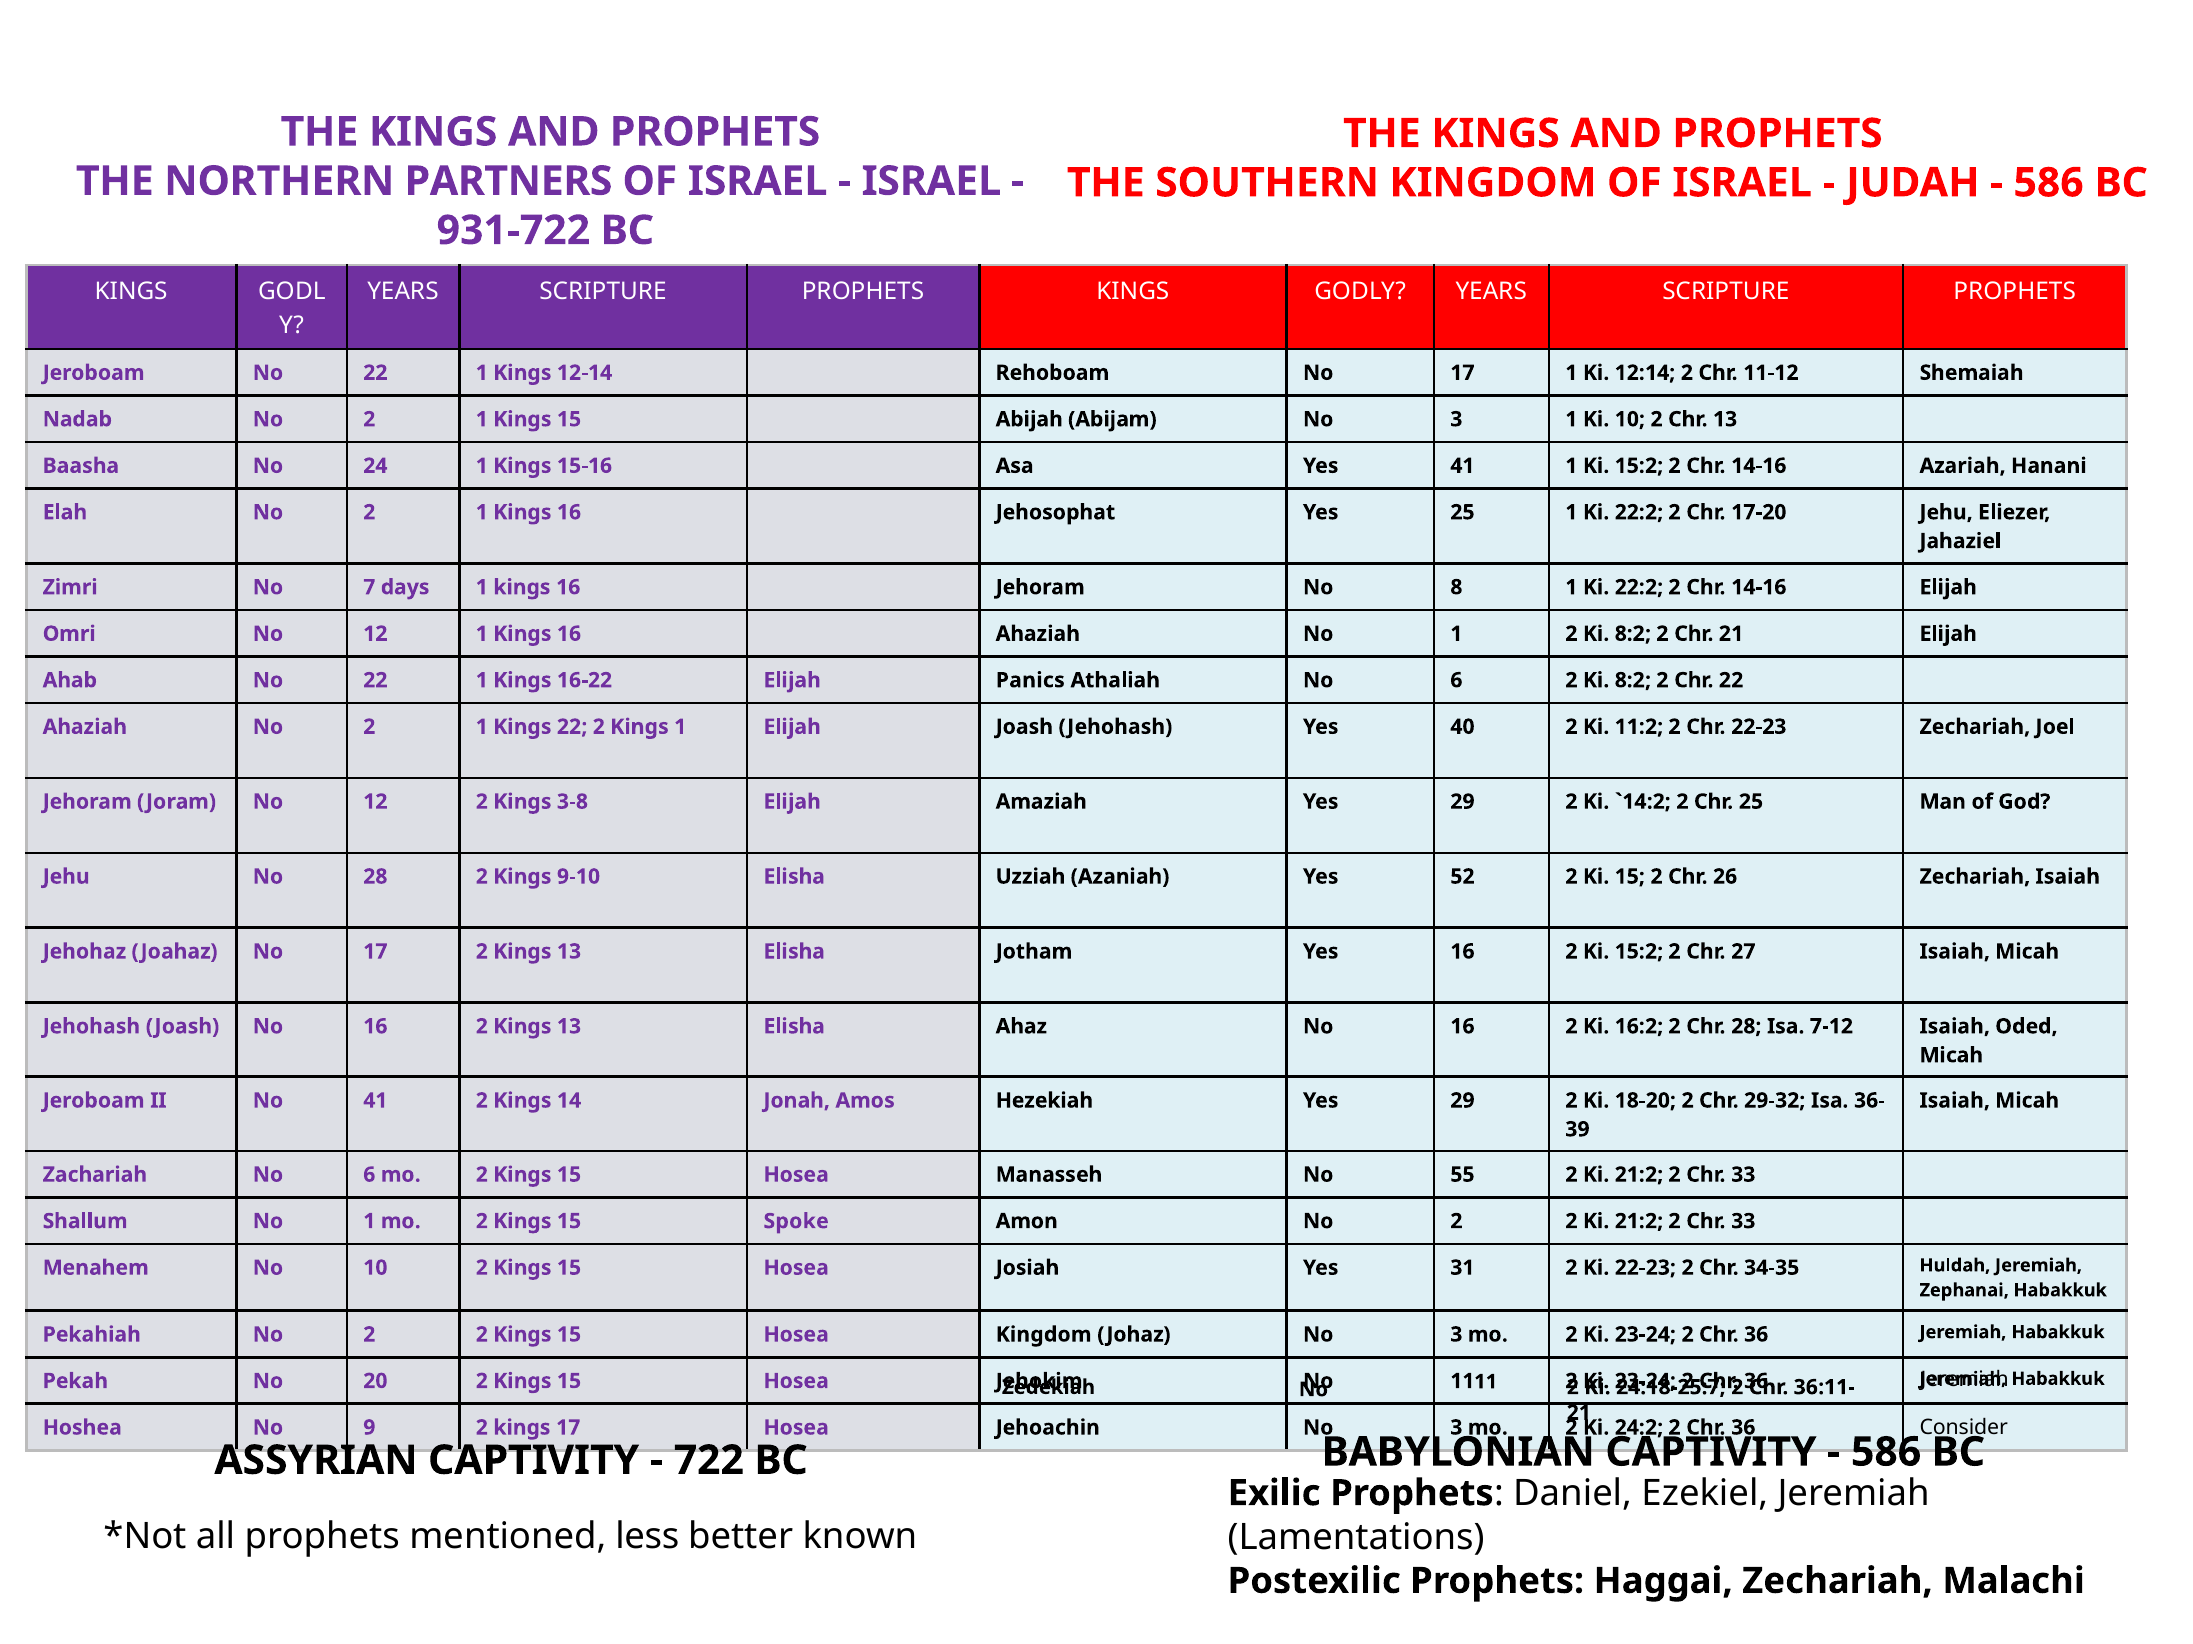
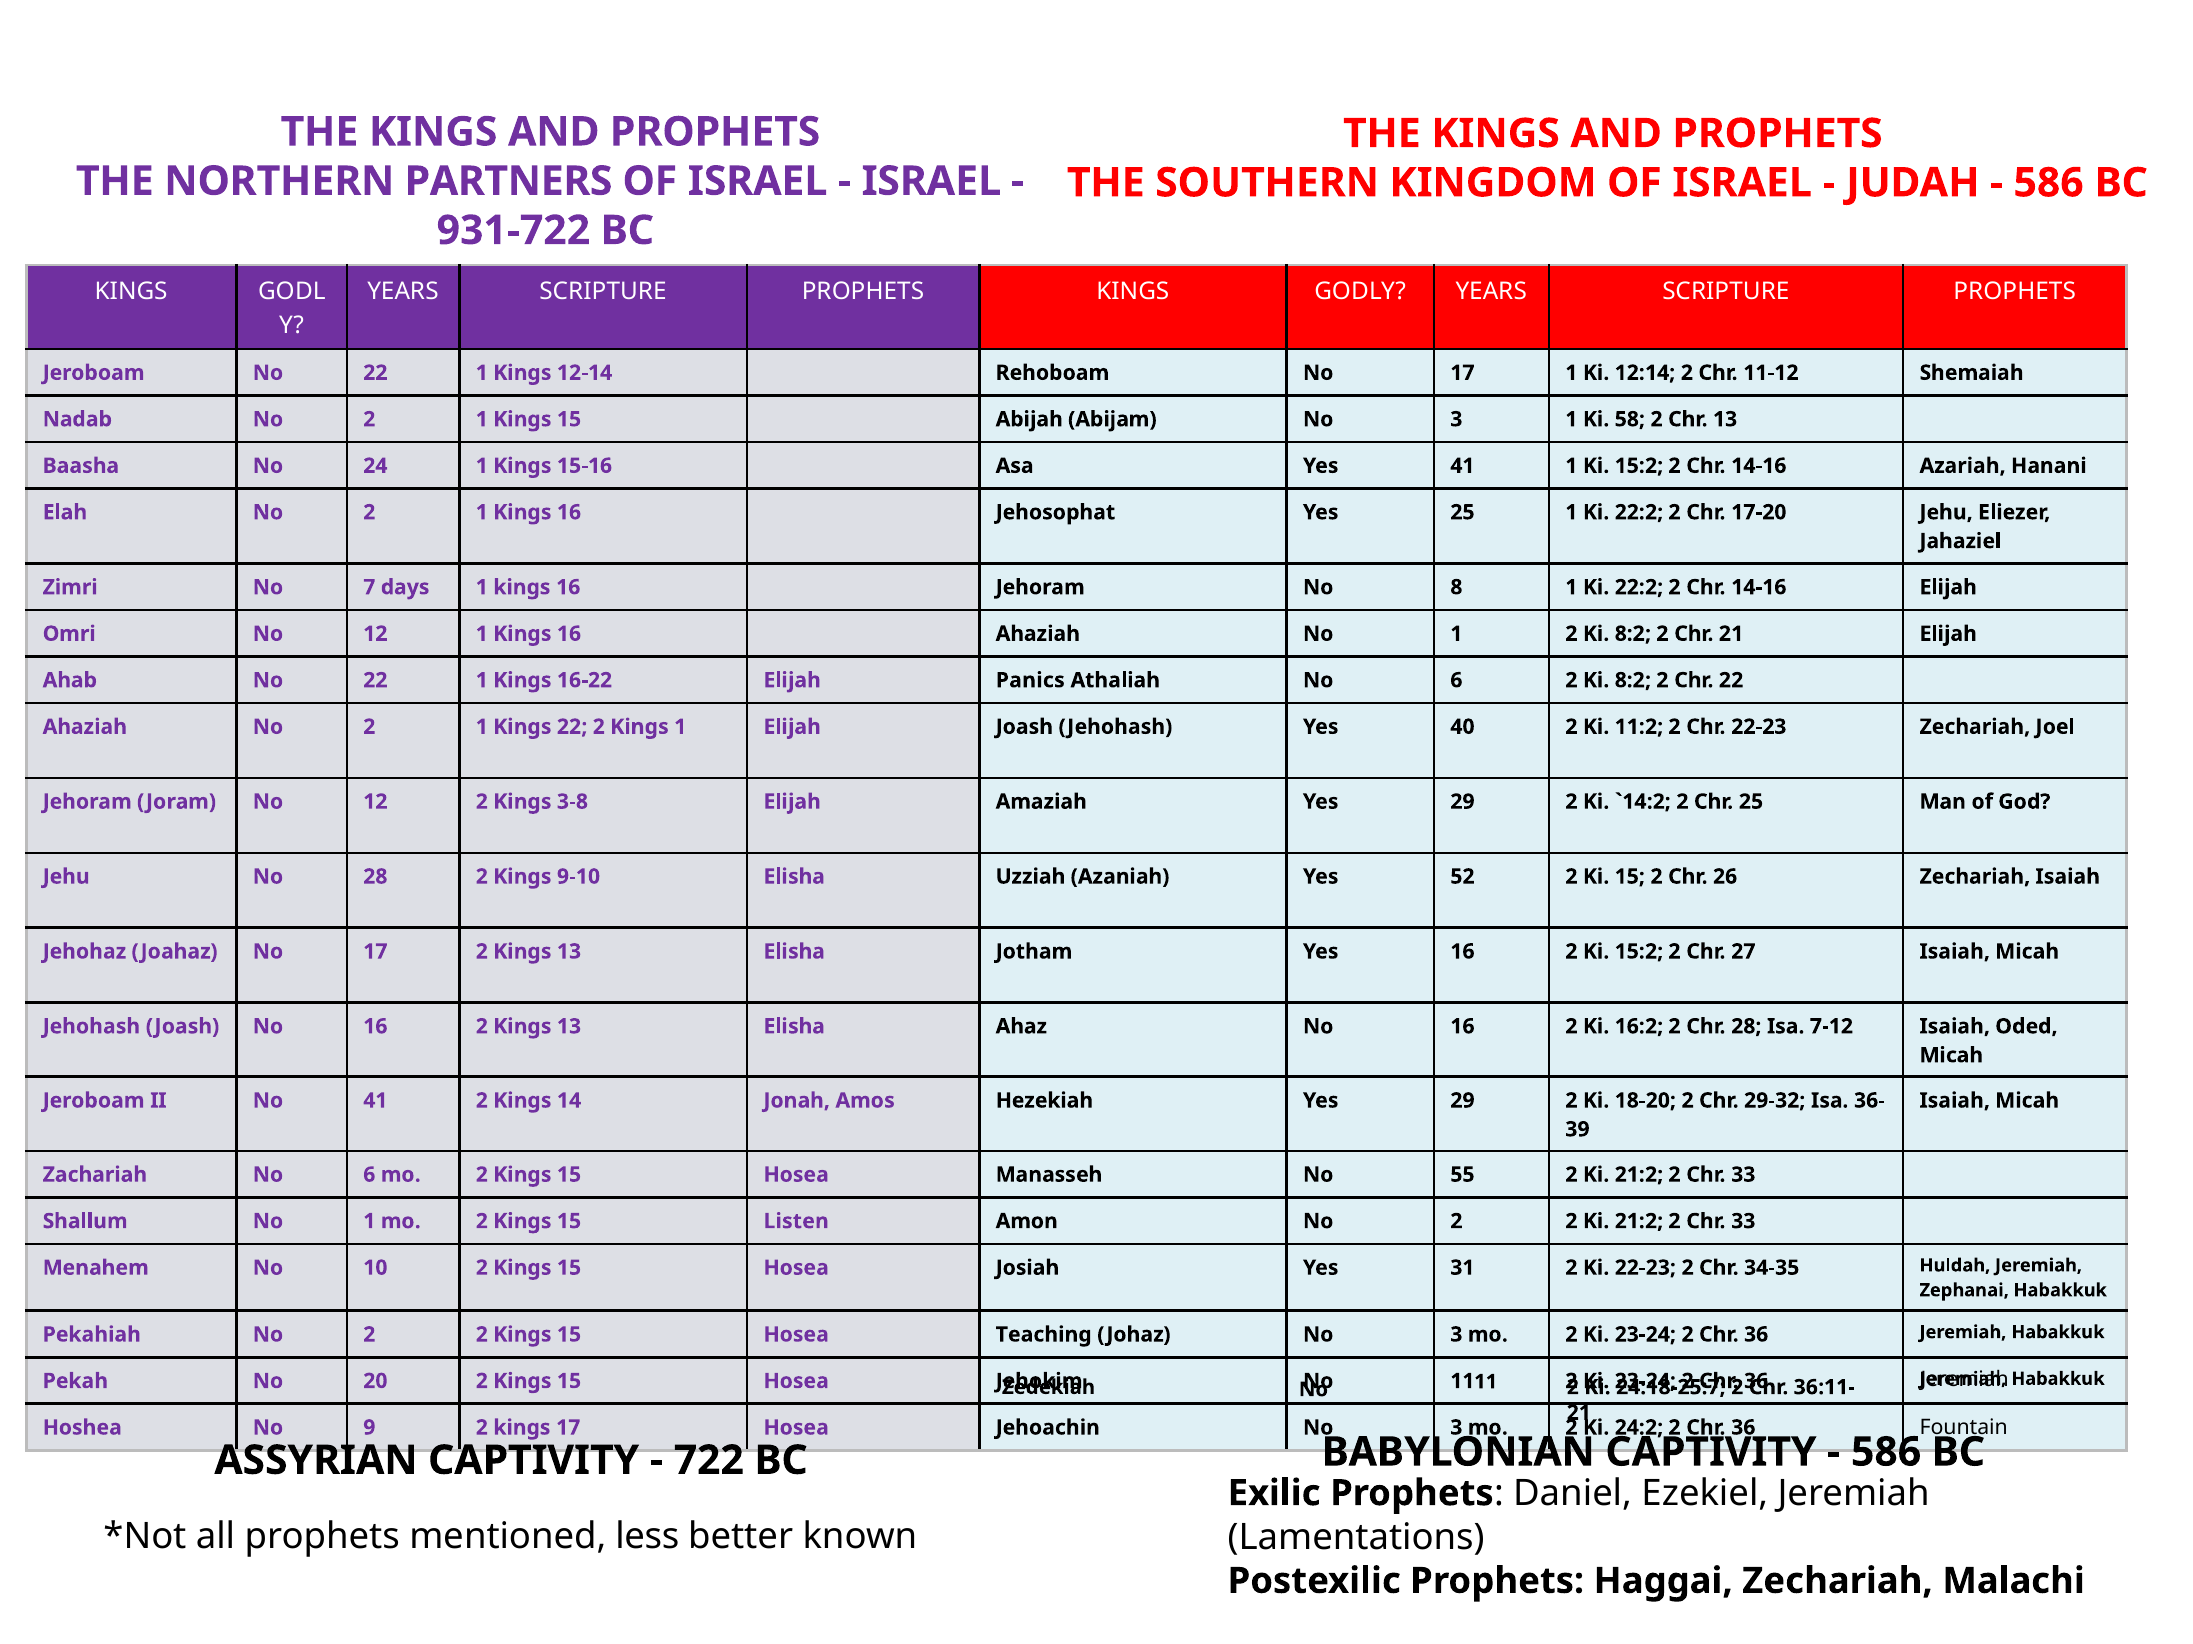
Ki 10: 10 -> 58 (1630, 419)
Spoke: Spoke -> Listen (796, 1222)
Hosea Kingdom: Kingdom -> Teaching (1044, 1335)
Consider: Consider -> Fountain (1964, 1428)
